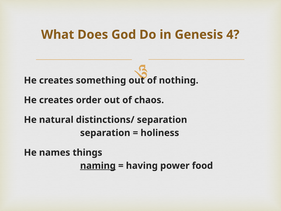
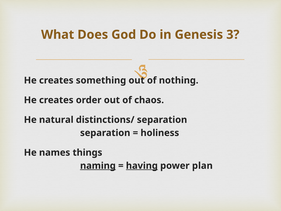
4: 4 -> 3 (233, 35)
having underline: none -> present (142, 166)
food: food -> plan (202, 166)
